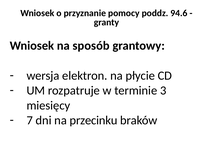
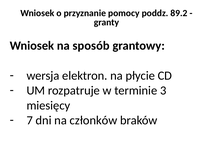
94.6: 94.6 -> 89.2 (179, 13)
przecinku: przecinku -> członków (93, 120)
